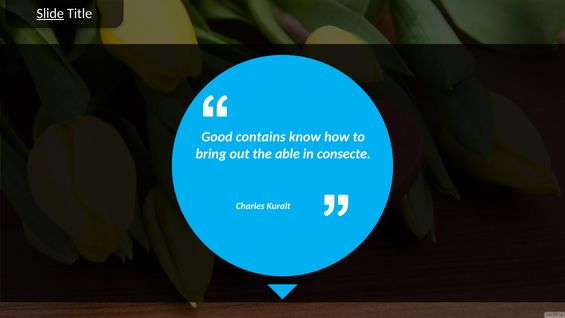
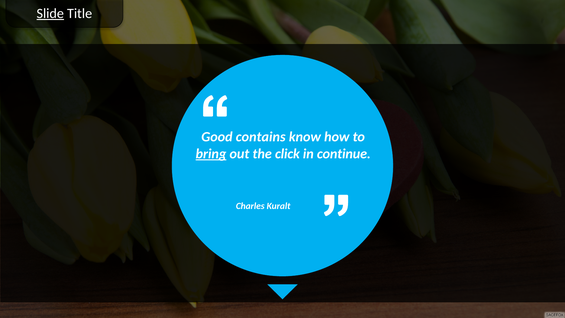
bring underline: none -> present (211, 154)
able: able -> click (287, 154)
consecte: consecte -> continue (344, 154)
